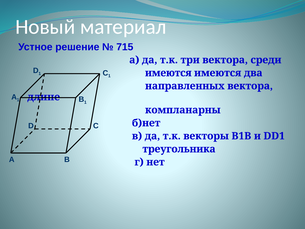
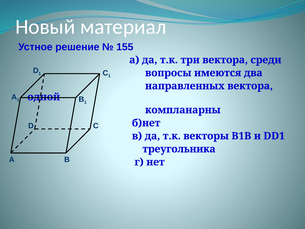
715: 715 -> 155 (125, 47)
имеются: имеются -> вопросы (168, 73)
длине: длине -> одной (44, 97)
